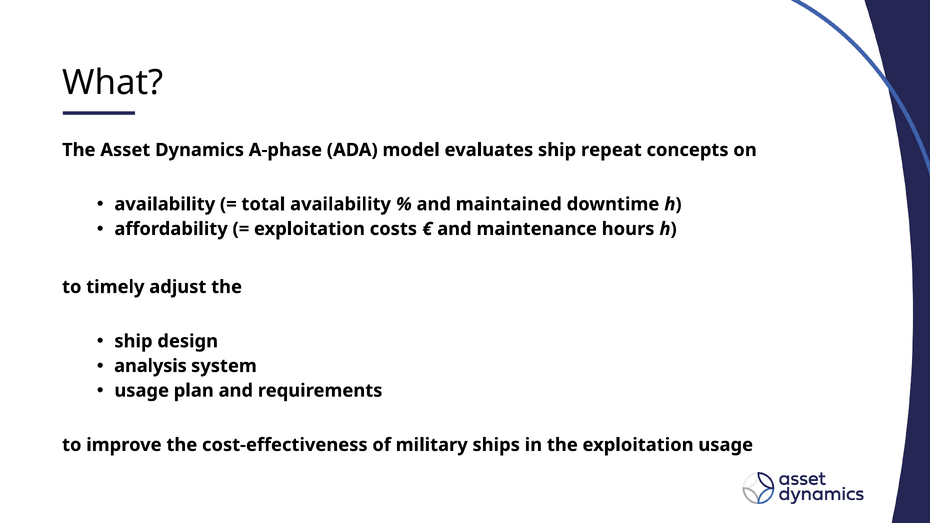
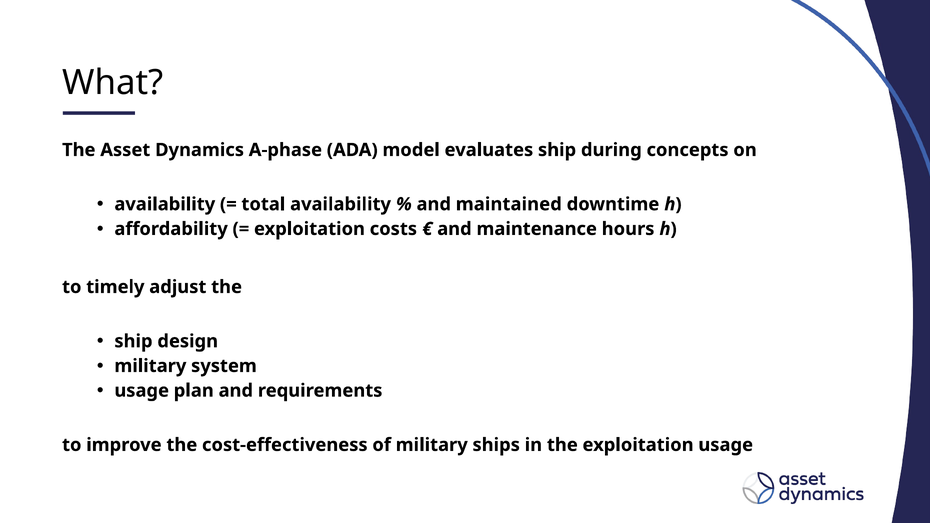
repeat: repeat -> during (611, 150)
analysis: analysis -> military (150, 366)
